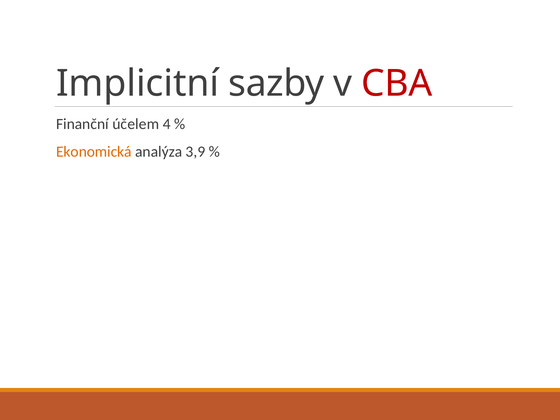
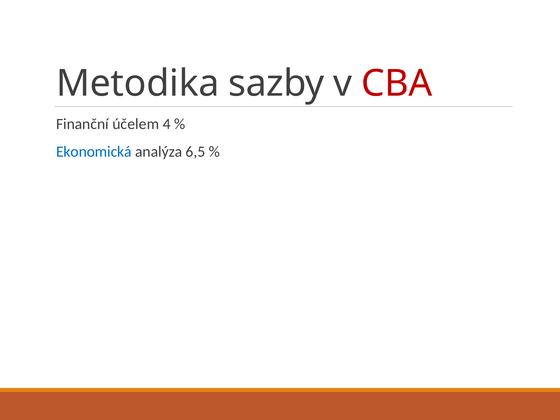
Implicitní: Implicitní -> Metodika (138, 84)
Ekonomická colour: orange -> blue (94, 152)
3,9: 3,9 -> 6,5 (195, 152)
